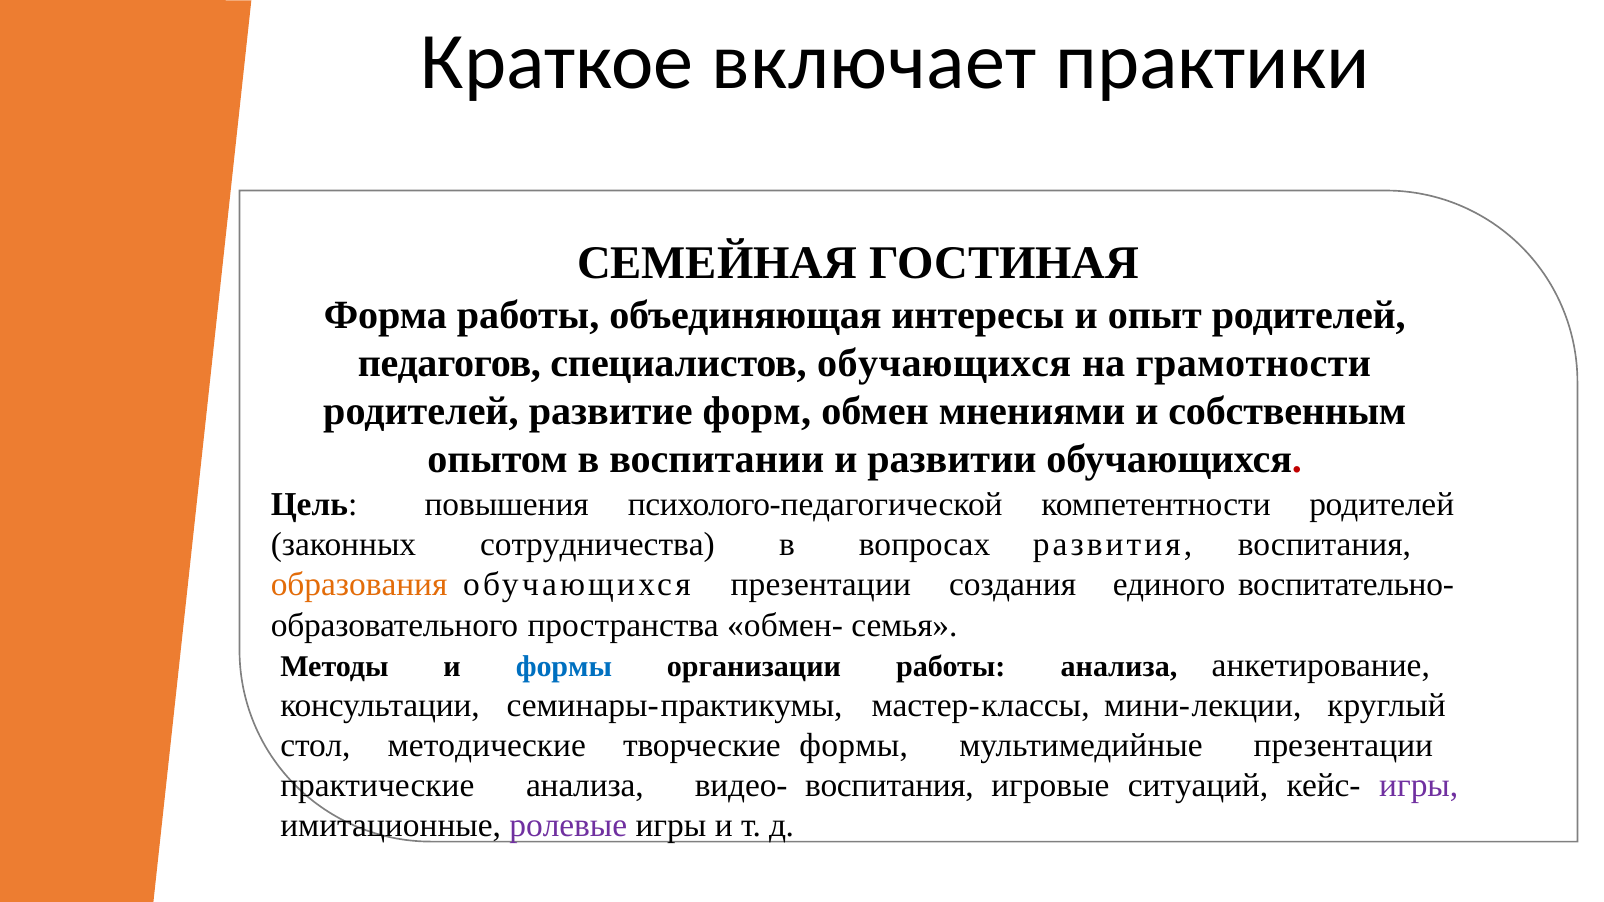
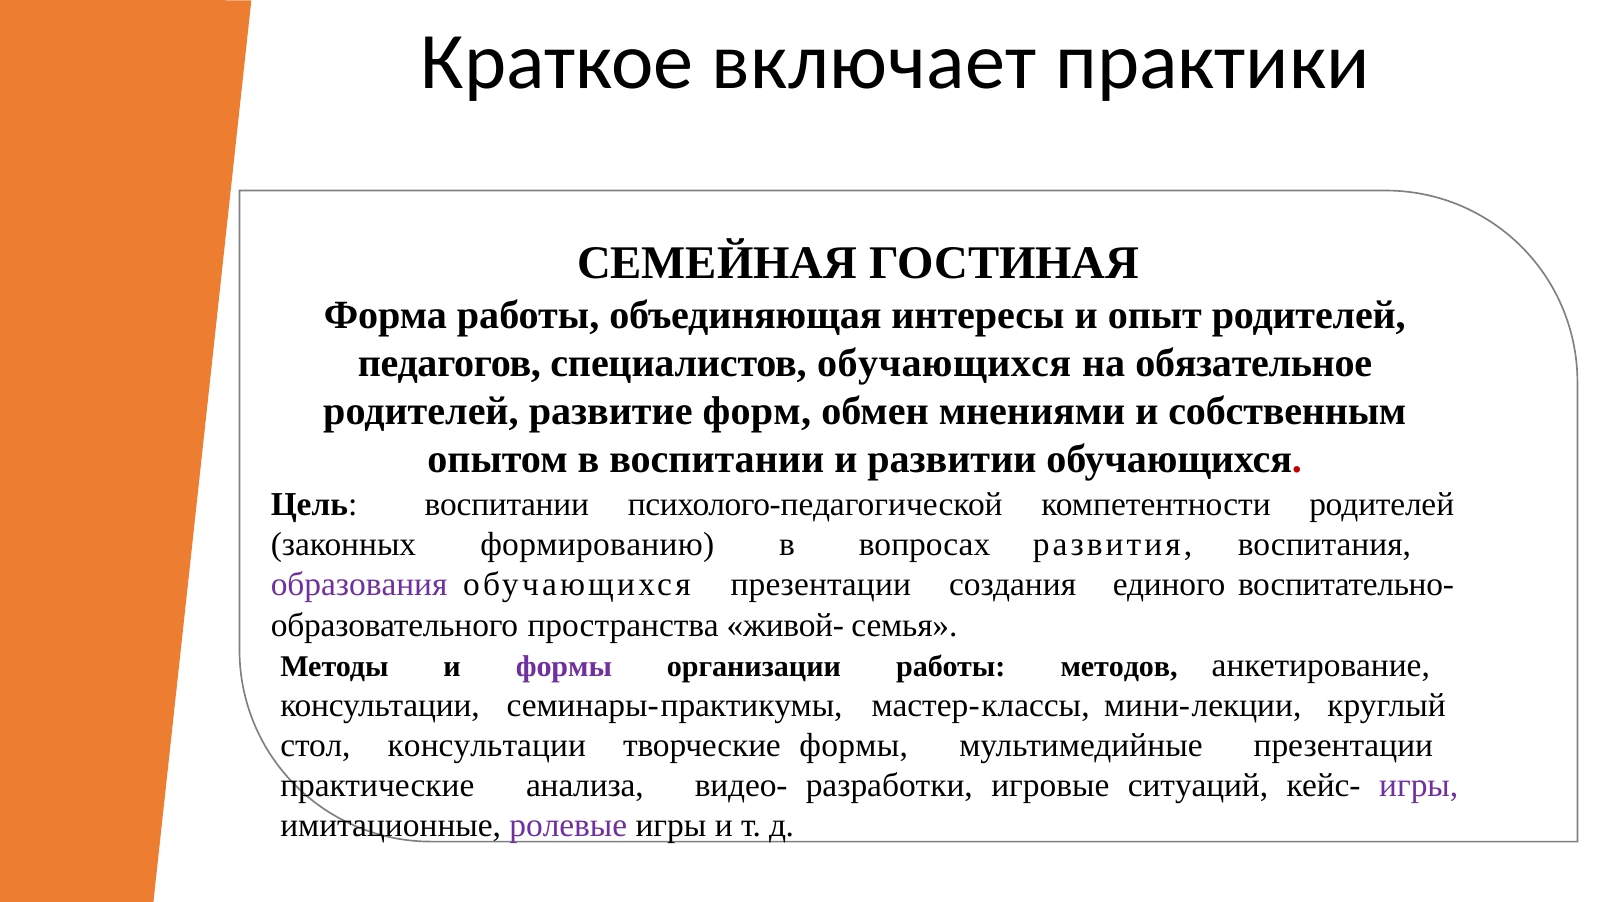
грамотности: грамотности -> обязательное (1254, 363)
Цель повышения: повышения -> воспитании (507, 505)
сотрудничества: сотрудничества -> формированию (597, 545)
образования colour: orange -> purple (359, 585)
обмен-: обмен- -> живой- (785, 625)
формы colour: blue -> purple (564, 666)
работы анализа: анализа -> методов (1119, 666)
стол методические: методические -> консультации (487, 746)
видео- воспитания: воспитания -> разработки (889, 786)
